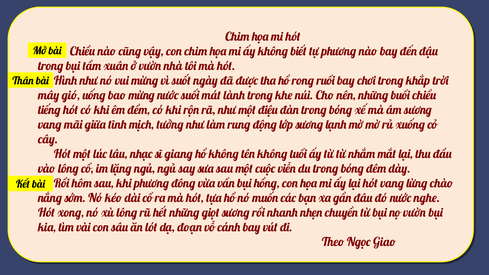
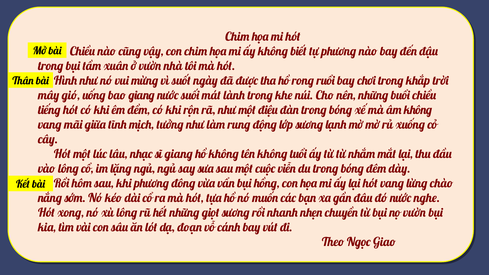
bao mừng: mừng -> giang (142, 96)
âm sương: sương -> không (418, 110)
